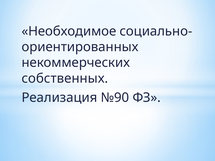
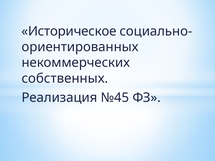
Необходимое: Необходимое -> Историческое (69, 31)
№90: №90 -> №45 (115, 98)
